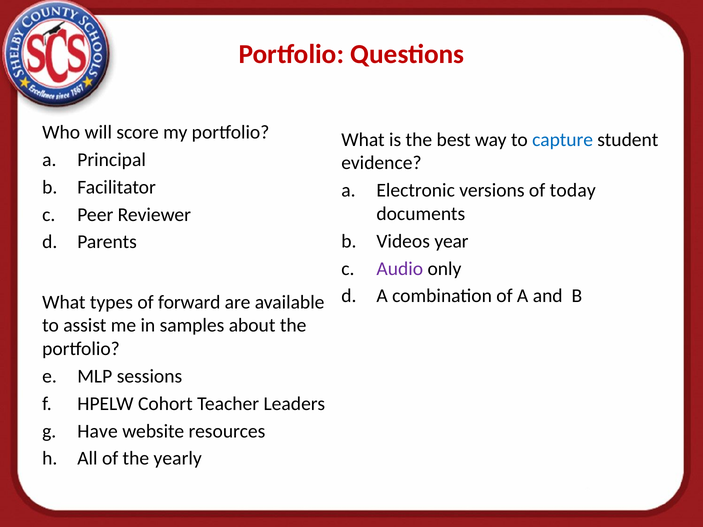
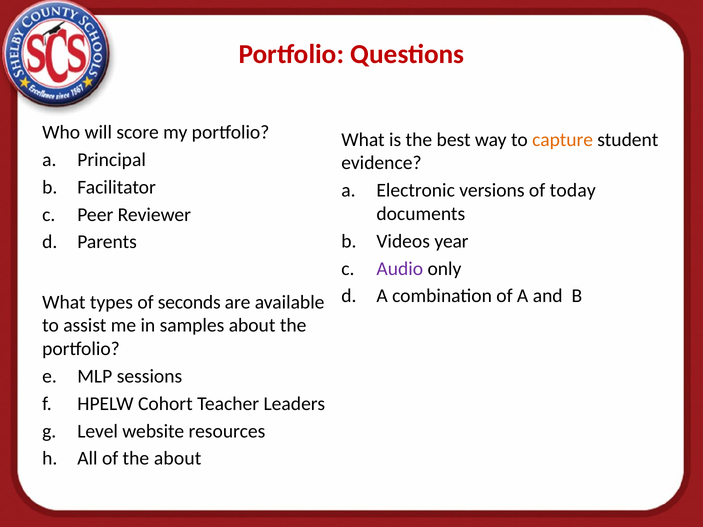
capture colour: blue -> orange (563, 140)
forward: forward -> seconds (189, 302)
Have: Have -> Level (98, 431)
the yearly: yearly -> about (178, 459)
